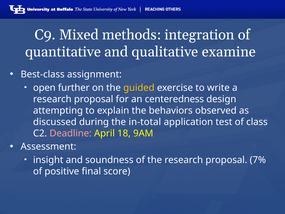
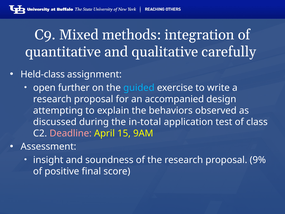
examine: examine -> carefully (229, 52)
Best-class: Best-class -> Held-class (43, 74)
guided colour: yellow -> light blue (139, 88)
centeredness: centeredness -> accompanied (174, 99)
18: 18 -> 15 (124, 133)
7%: 7% -> 9% (258, 160)
